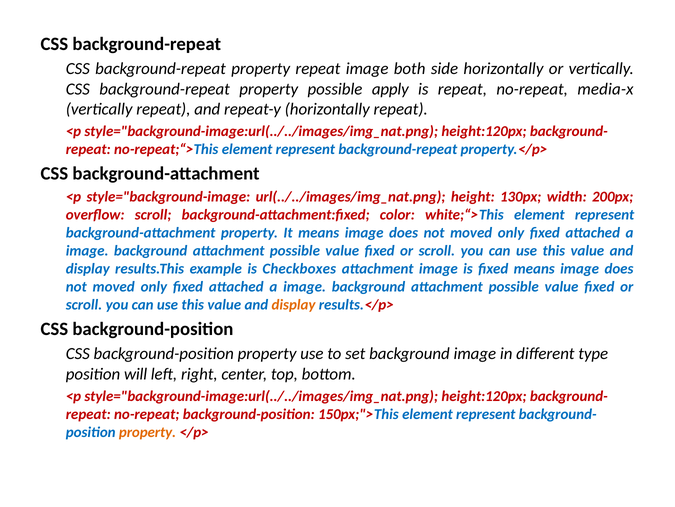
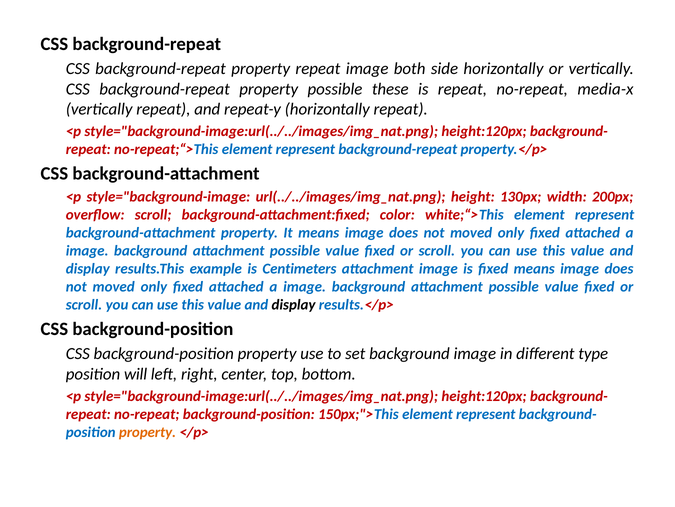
apply: apply -> these (390, 89)
Checkboxes: Checkboxes -> Centimeters (299, 268)
display colour: orange -> black (294, 304)
